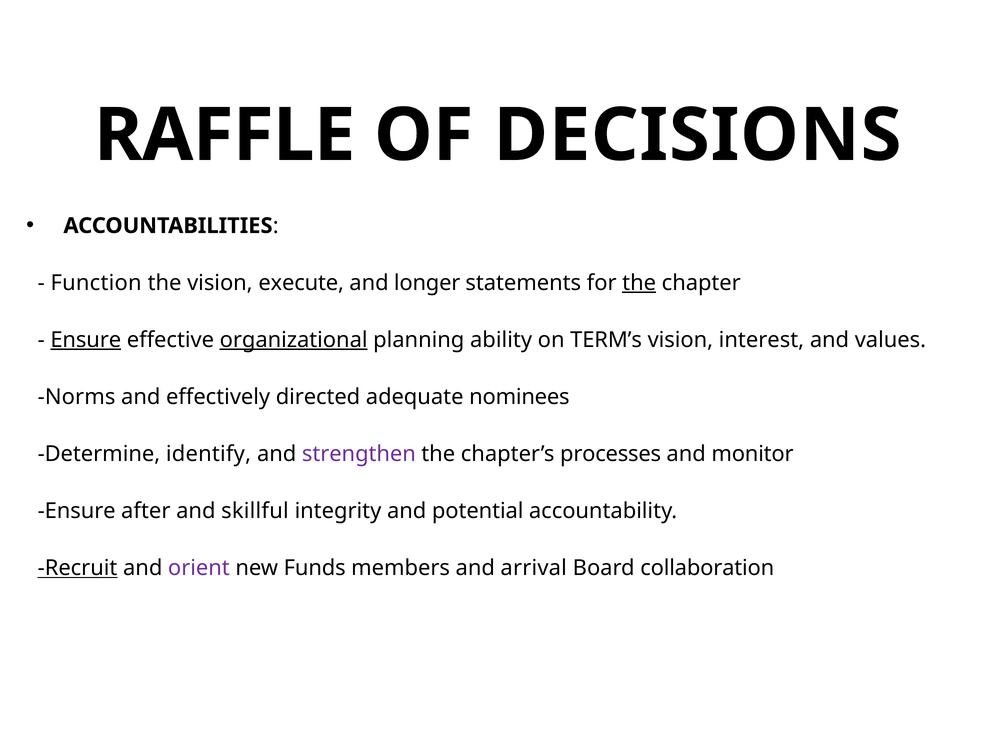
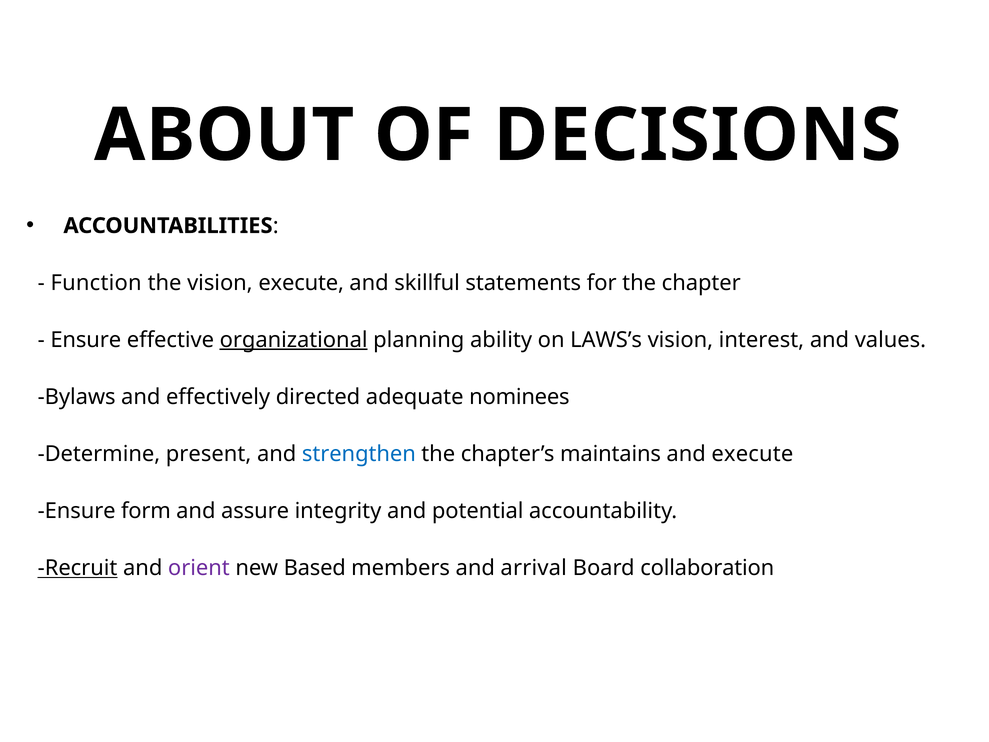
RAFFLE: RAFFLE -> ABOUT (224, 135)
longer: longer -> skillful (427, 283)
the underline: present -> none (639, 283)
Ensure underline: present -> none (86, 340)
TERM’s: TERM’s -> LAWS’s (606, 340)
Norms: Norms -> Bylaws (77, 397)
identify: identify -> present (209, 454)
strengthen colour: purple -> blue (359, 454)
processes: processes -> maintains (611, 454)
and monitor: monitor -> execute (752, 454)
after: after -> form (146, 511)
skillful: skillful -> assure (255, 511)
Funds: Funds -> Based (315, 568)
